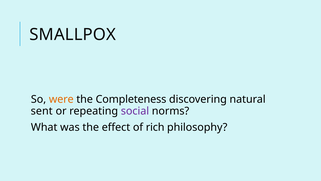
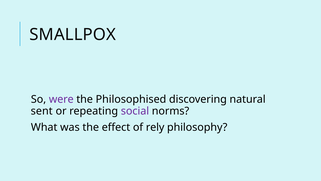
were colour: orange -> purple (61, 99)
Completeness: Completeness -> Philosophised (131, 99)
rich: rich -> rely (155, 127)
